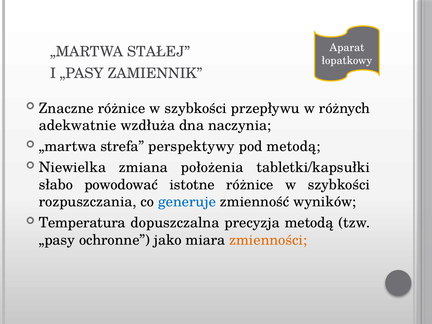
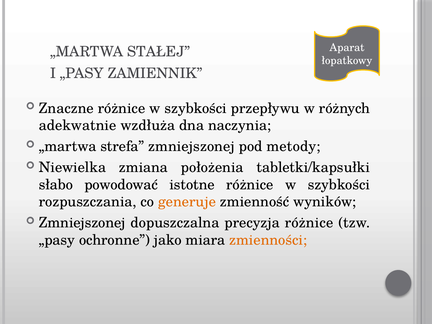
strefa perspektywy: perspektywy -> zmniejszonej (191, 146)
pod metodą: metodą -> metody (293, 146)
generuje colour: blue -> orange (187, 202)
Temperatura: Temperatura -> Zmniejszonej (82, 223)
precyzja metodą: metodą -> różnice (309, 223)
